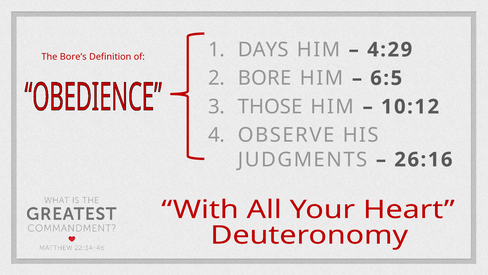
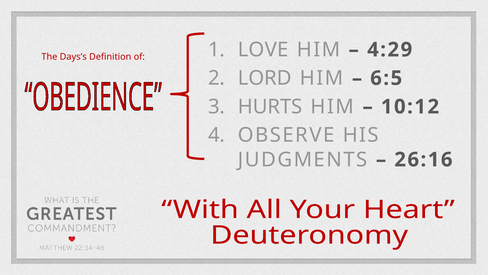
DAYS: DAYS -> LOVE (263, 50)
Bore’s: Bore’s -> Days’s (73, 57)
BORE: BORE -> LORD (265, 78)
THOSE: THOSE -> HURTS (270, 107)
